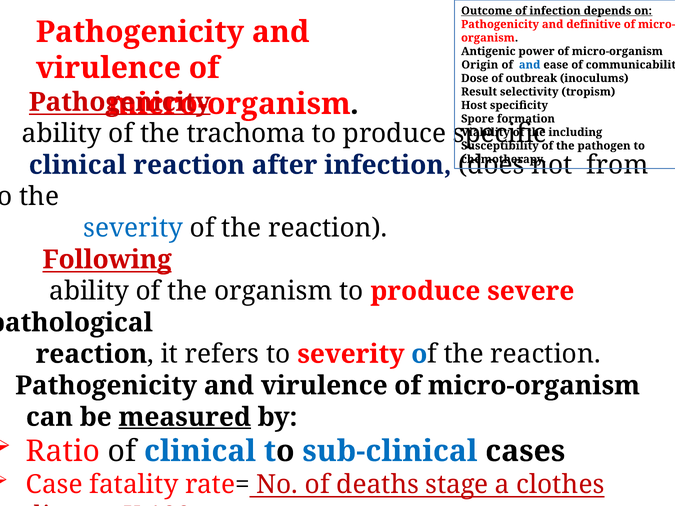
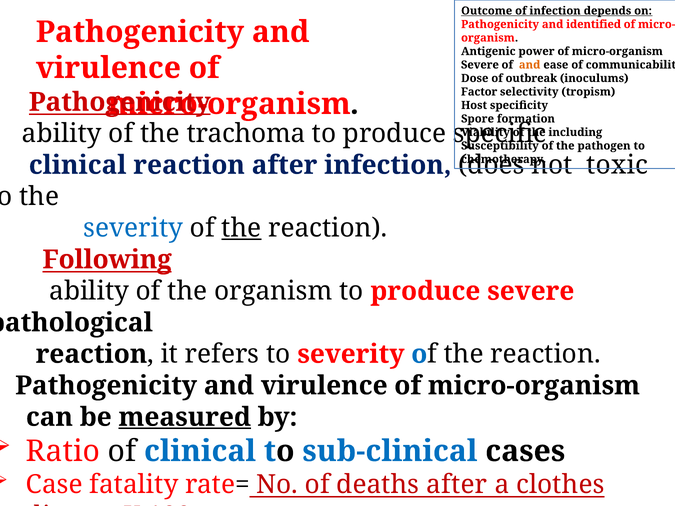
definitive: definitive -> identified (594, 24)
Origin: Origin -> Severe (480, 65)
and colour: blue -> orange (530, 65)
Result: Result -> Factor (479, 92)
not from: from -> toxic (617, 165)
the underline: none -> present (241, 228)
deaths stage: stage -> after (457, 485)
